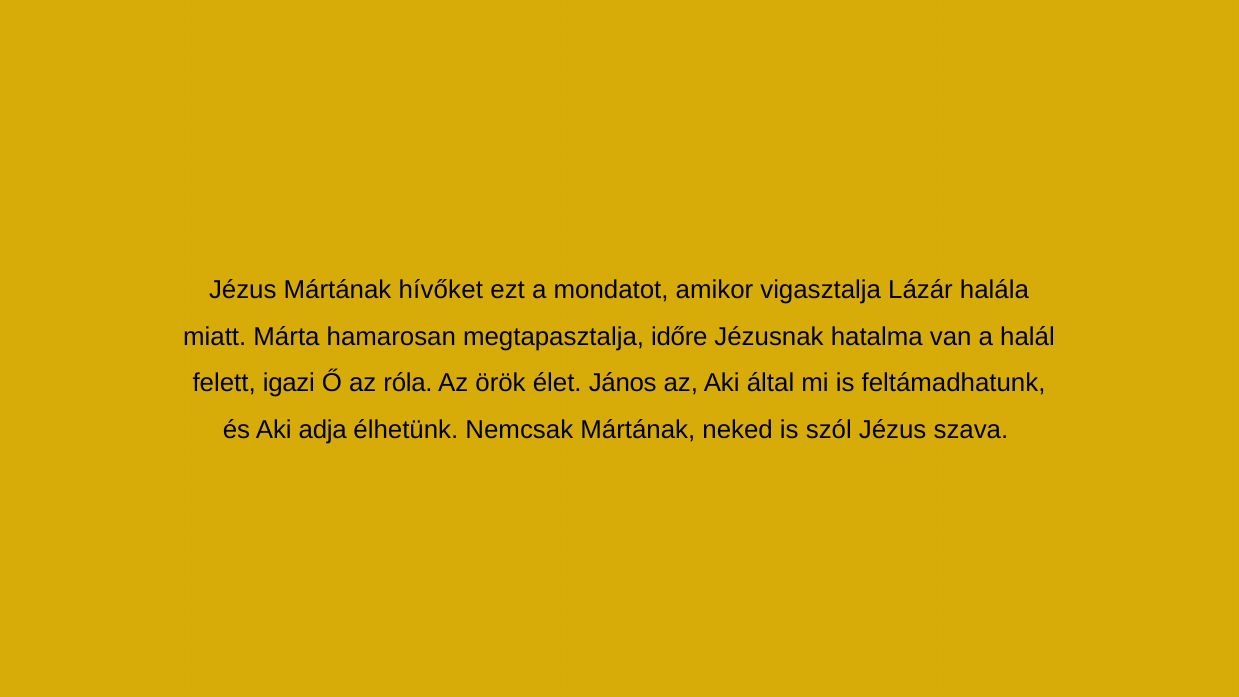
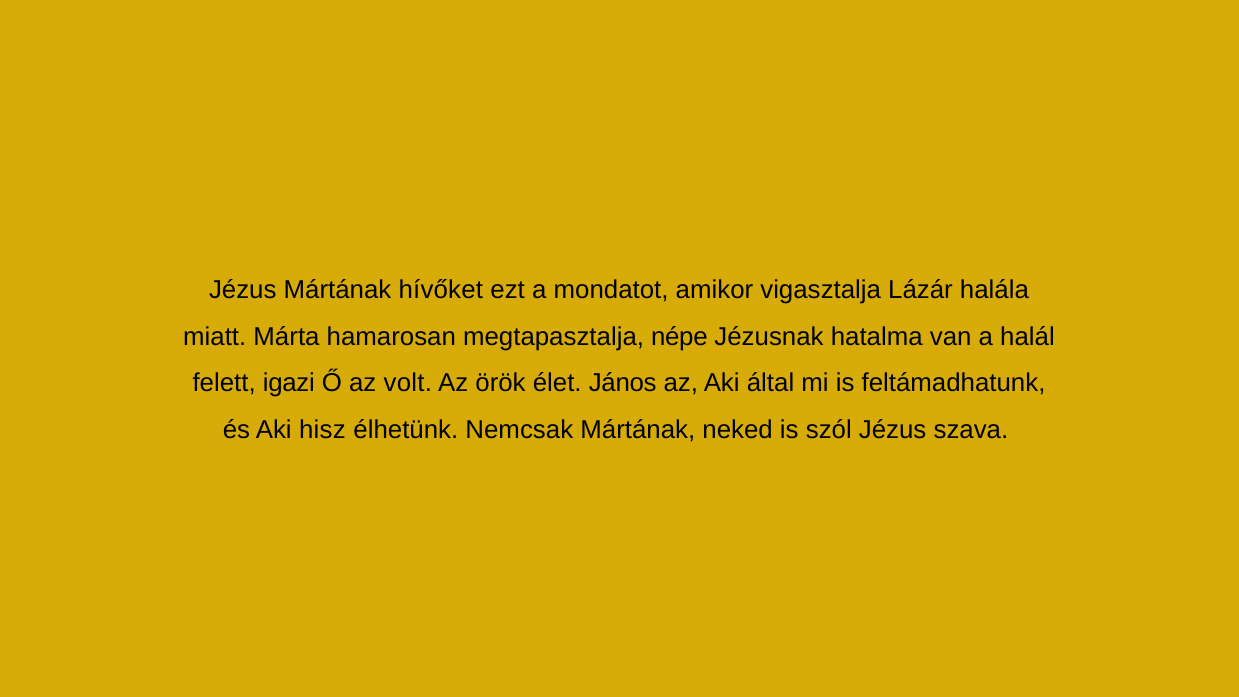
időre: időre -> népe (679, 337)
róla: róla -> volt (408, 383)
adja: adja -> hisz (322, 430)
